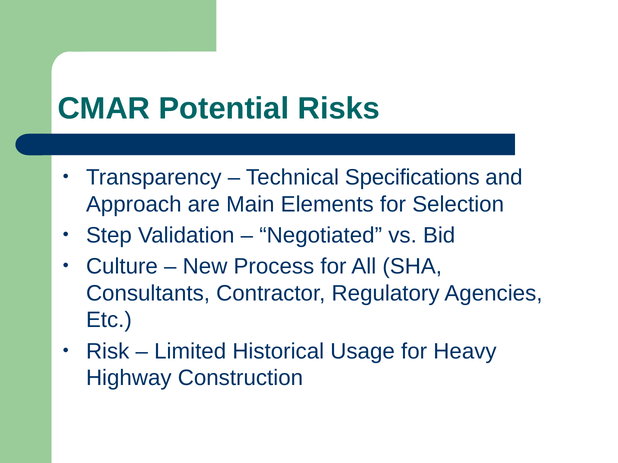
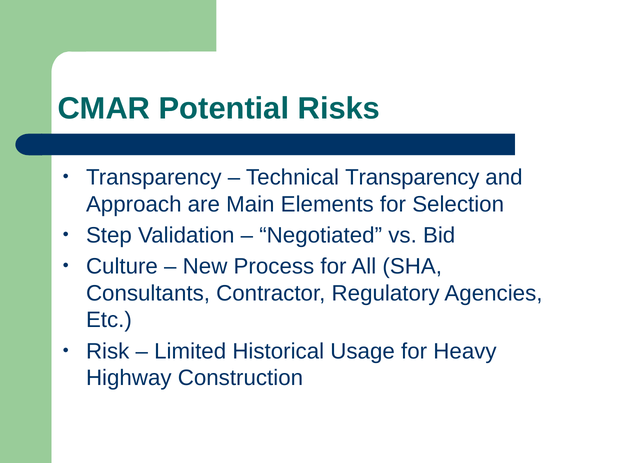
Technical Specifications: Specifications -> Transparency (412, 178)
